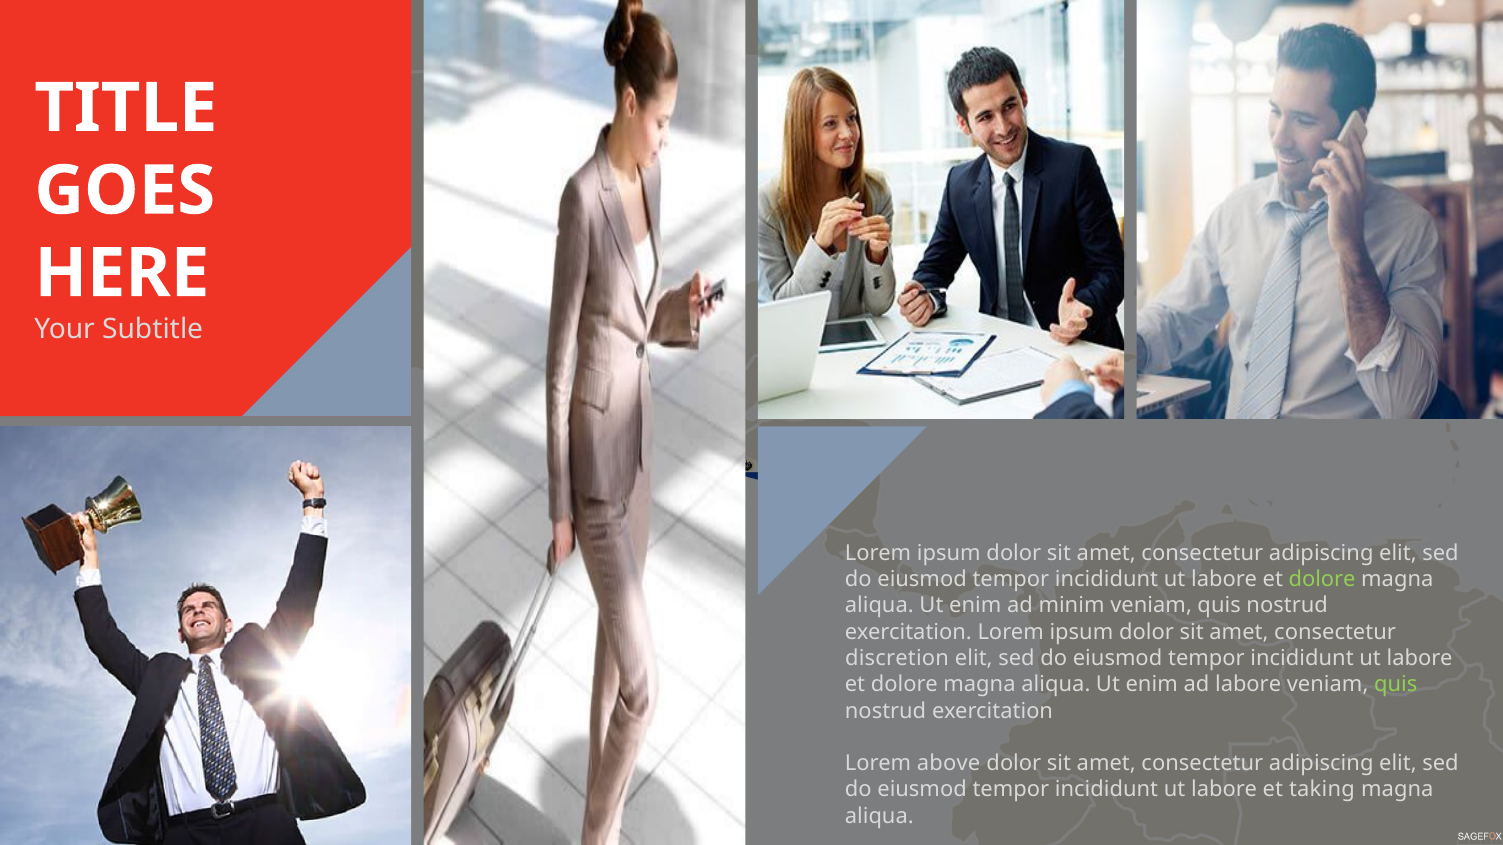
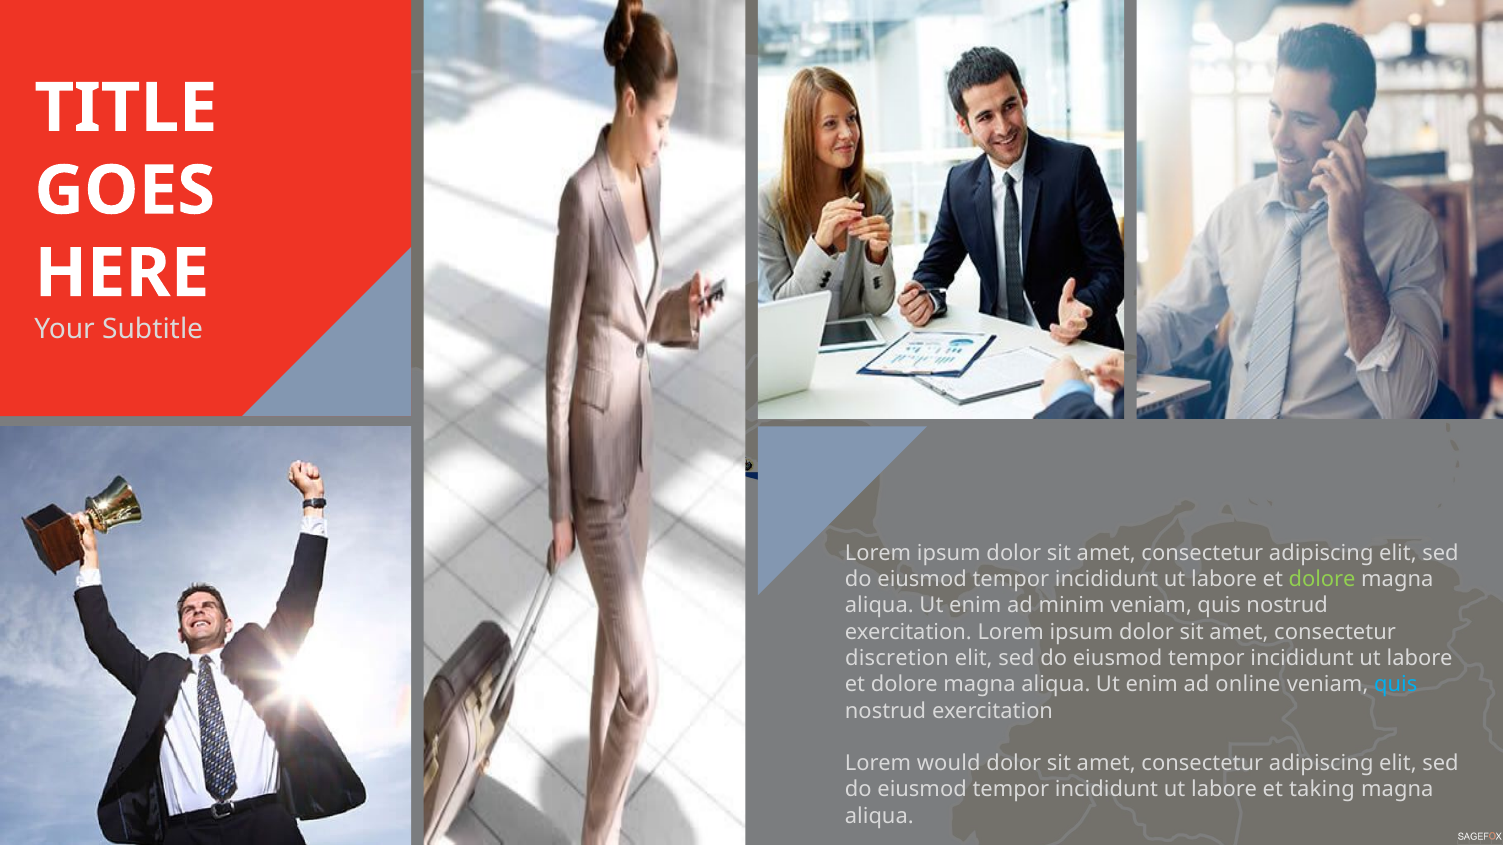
ad labore: labore -> online (1248, 685)
quis colour: light green -> light blue (1396, 685)
above: above -> would (949, 764)
